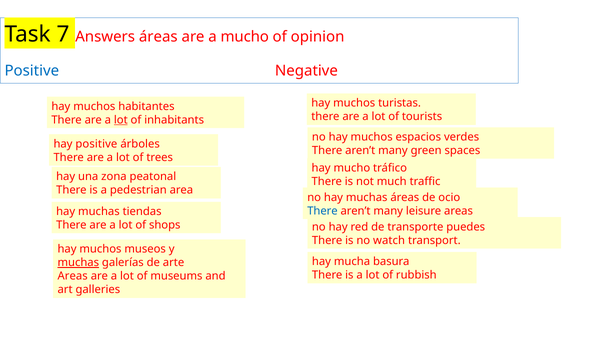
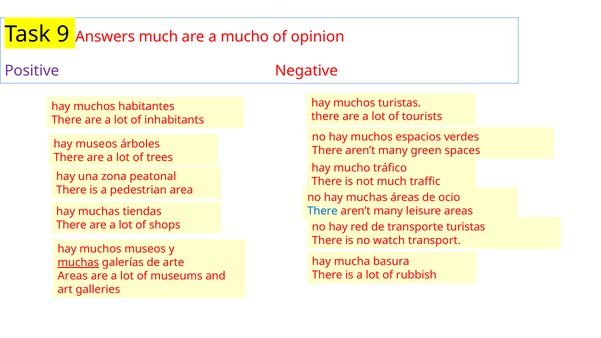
7: 7 -> 9 (63, 34)
Answers áreas: áreas -> much (158, 37)
Positive colour: blue -> purple (32, 71)
lot underline: present -> none (121, 120)
hay positive: positive -> museos (96, 144)
transporte puedes: puedes -> turistas (466, 227)
